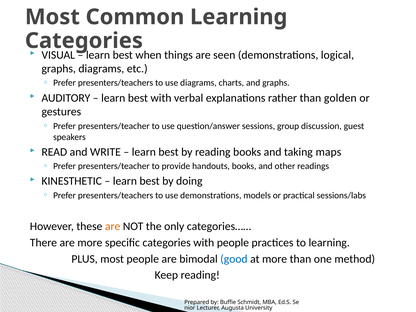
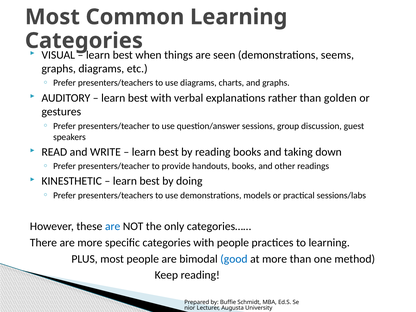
logical: logical -> seems (337, 55)
maps: maps -> down (329, 152)
are colour: orange -> blue (113, 226)
